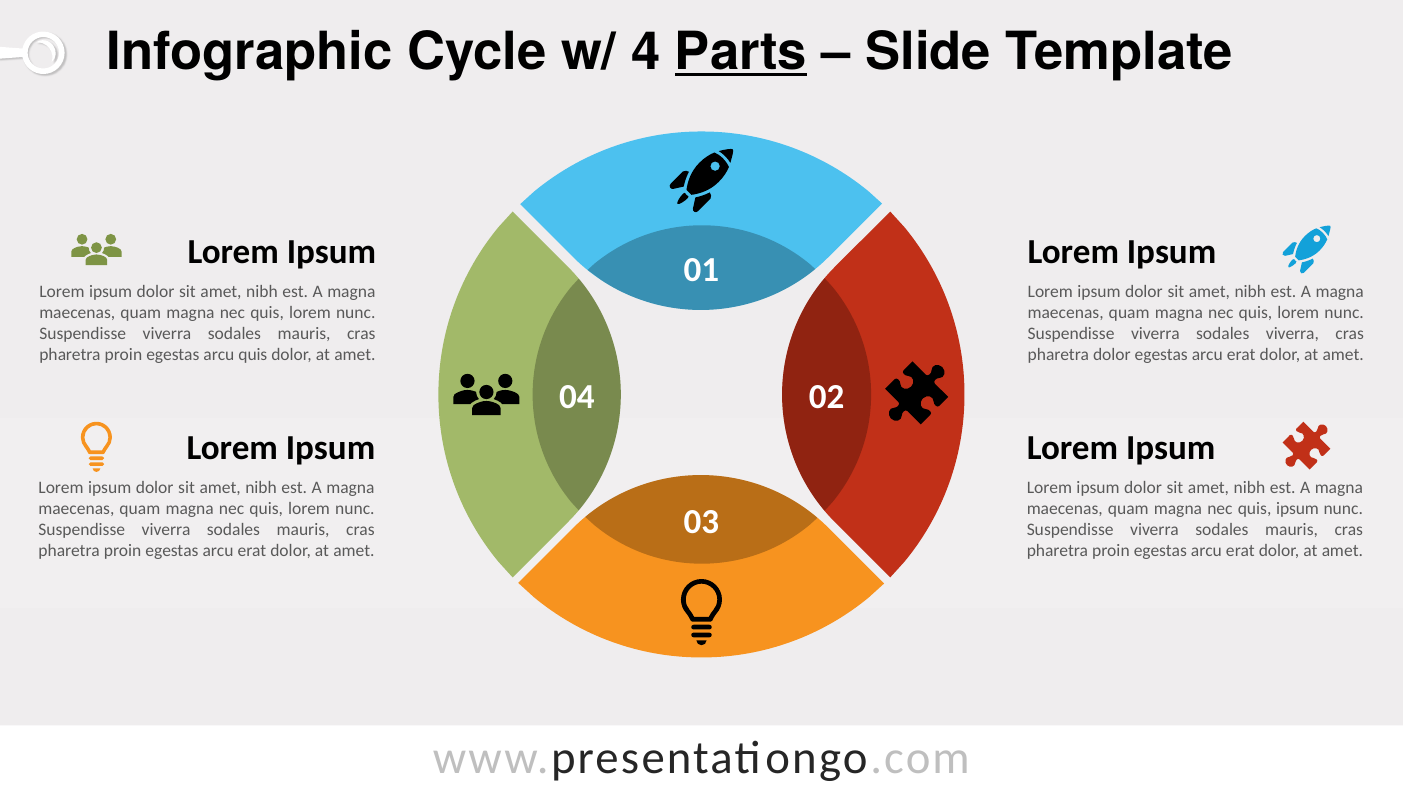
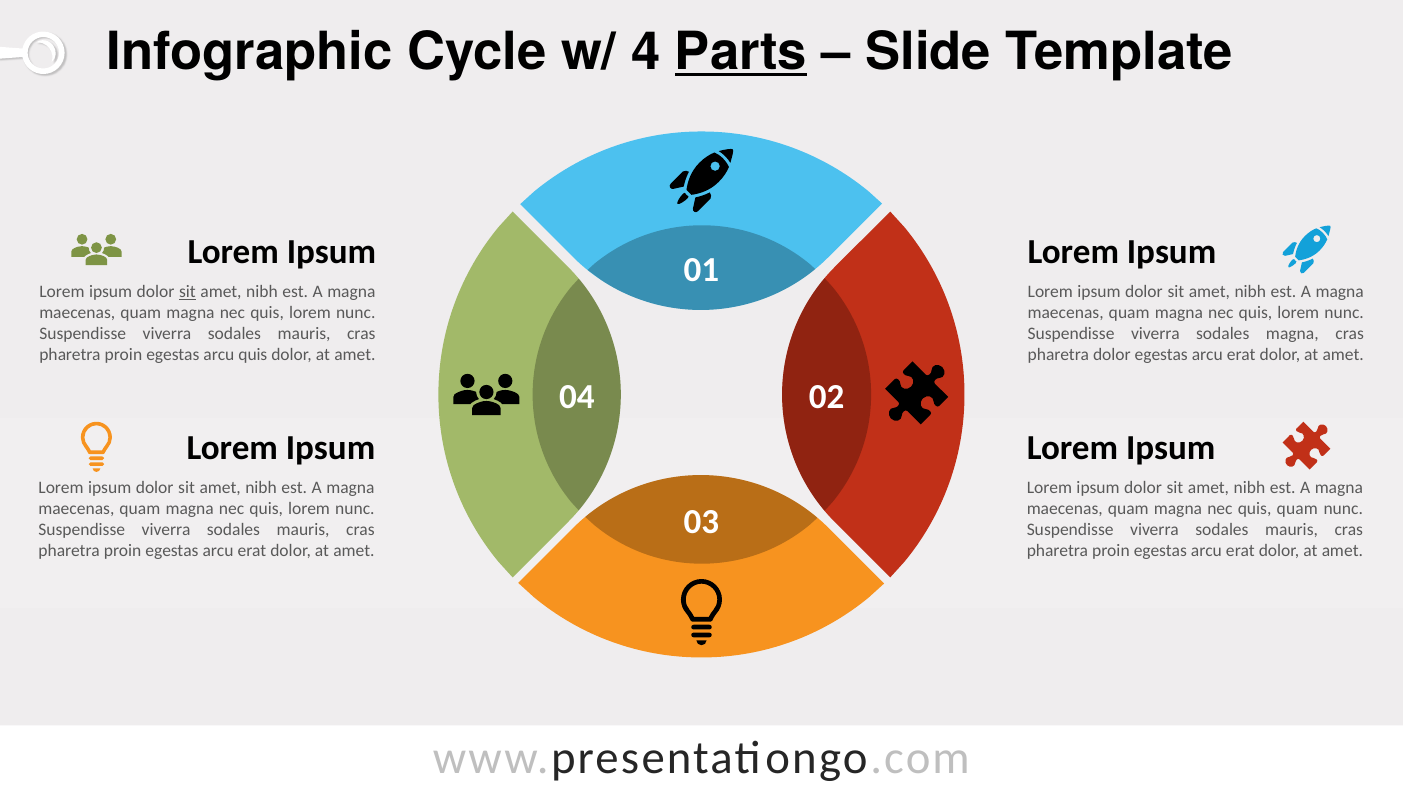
sit underline: none -> present (187, 292)
sodales viverra: viverra -> magna (1292, 334)
quis ipsum: ipsum -> quam (1297, 509)
